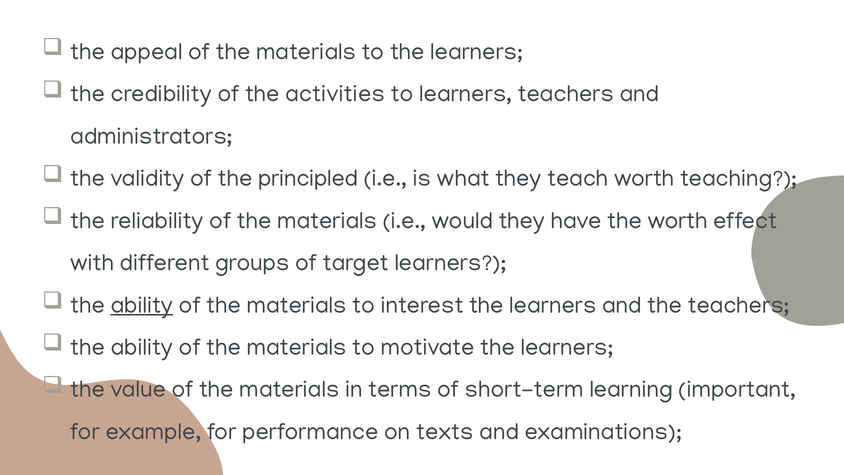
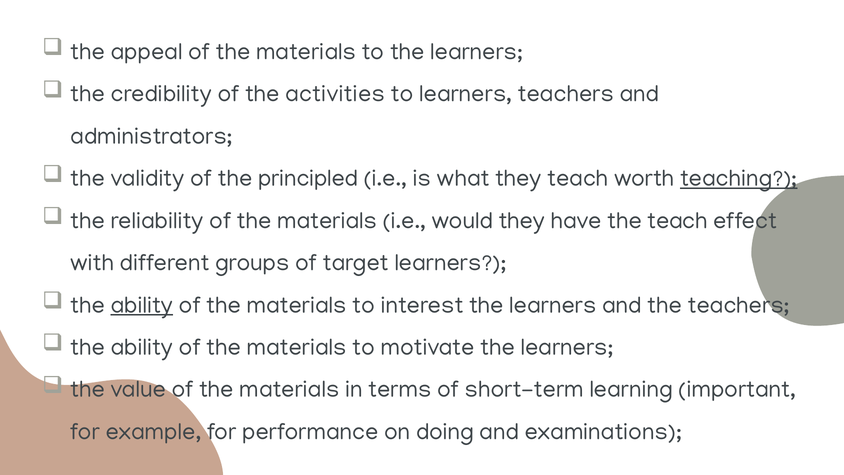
teaching underline: none -> present (739, 178)
the worth: worth -> teach (678, 220)
texts: texts -> doing (445, 431)
